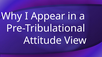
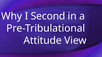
Appear: Appear -> Second (48, 16)
